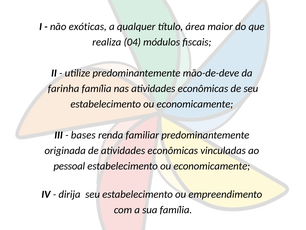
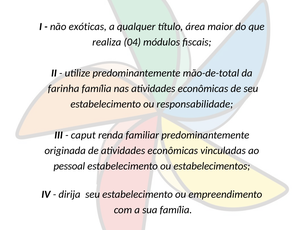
mão-de-deve: mão-de-deve -> mão-de-total (211, 73)
economicamente: economicamente -> responsabilidade (195, 104)
bases: bases -> caput (83, 135)
economicamente: economicamente -> estabelecimentos (212, 166)
